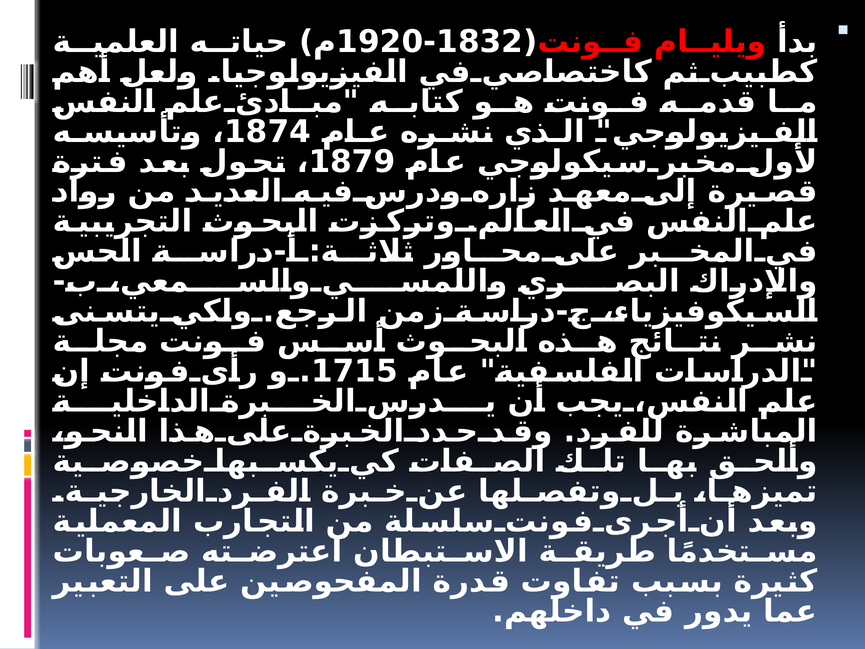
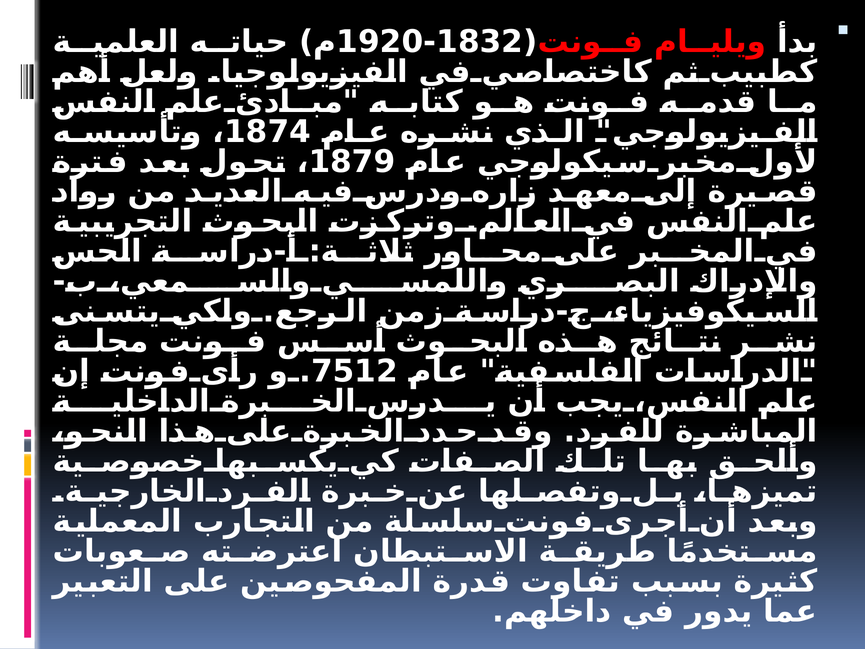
1715: 1715 -> 7512 (354, 371)
